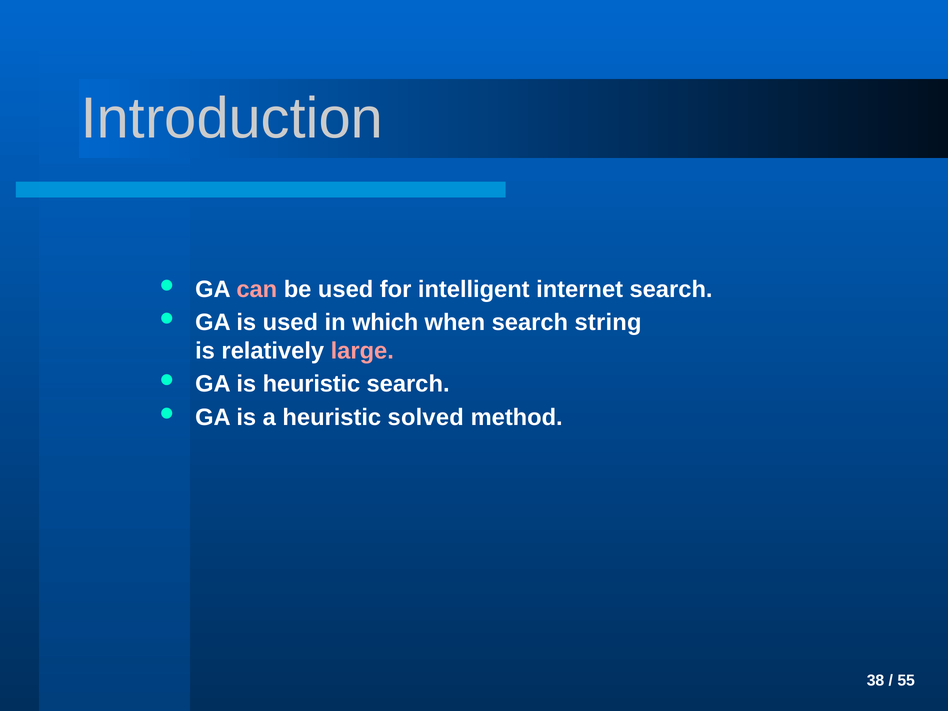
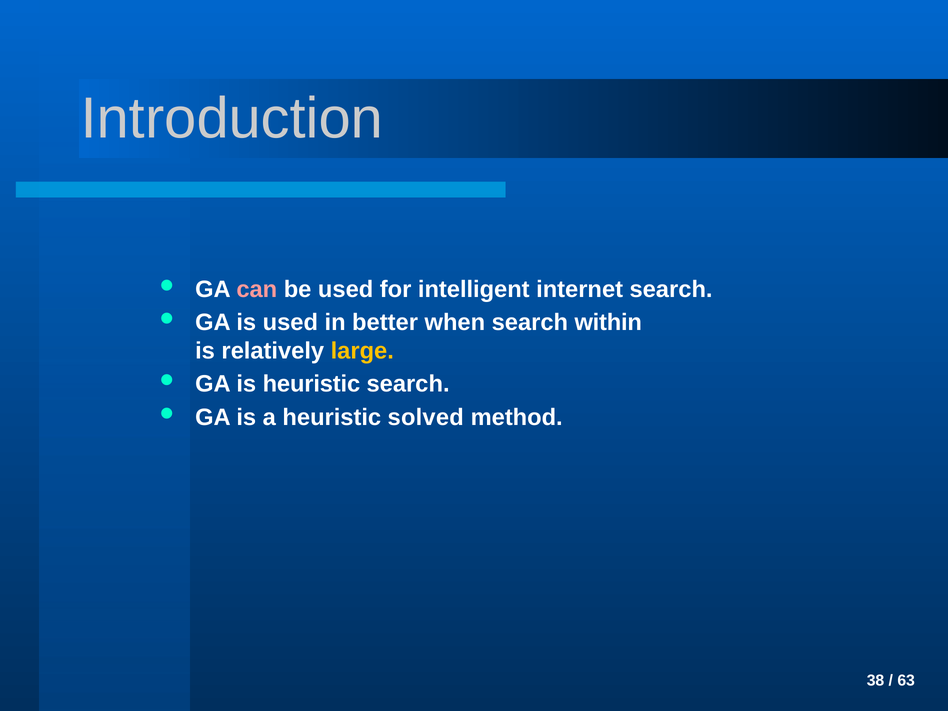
which: which -> better (385, 322)
string: string -> within (608, 322)
large colour: pink -> yellow (362, 351)
55: 55 -> 63 (906, 680)
